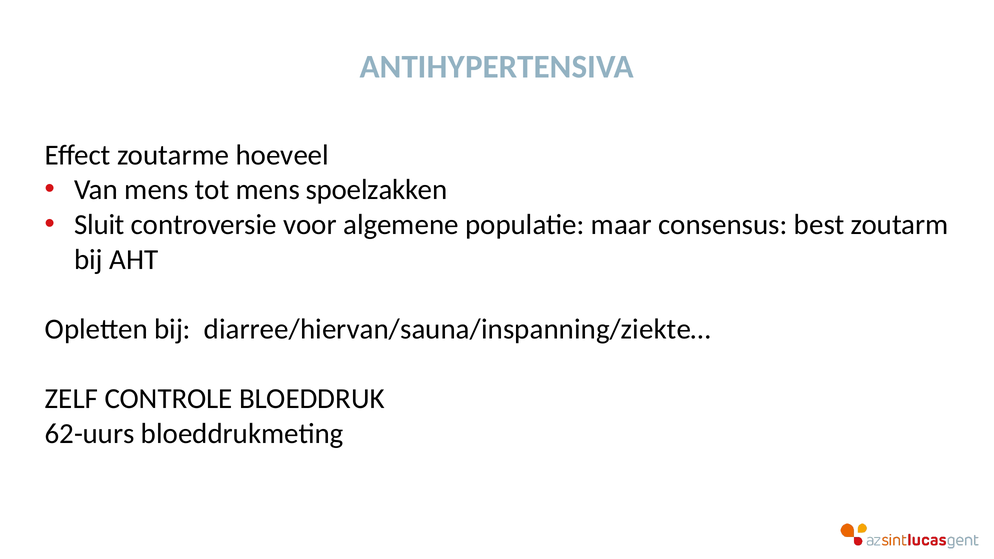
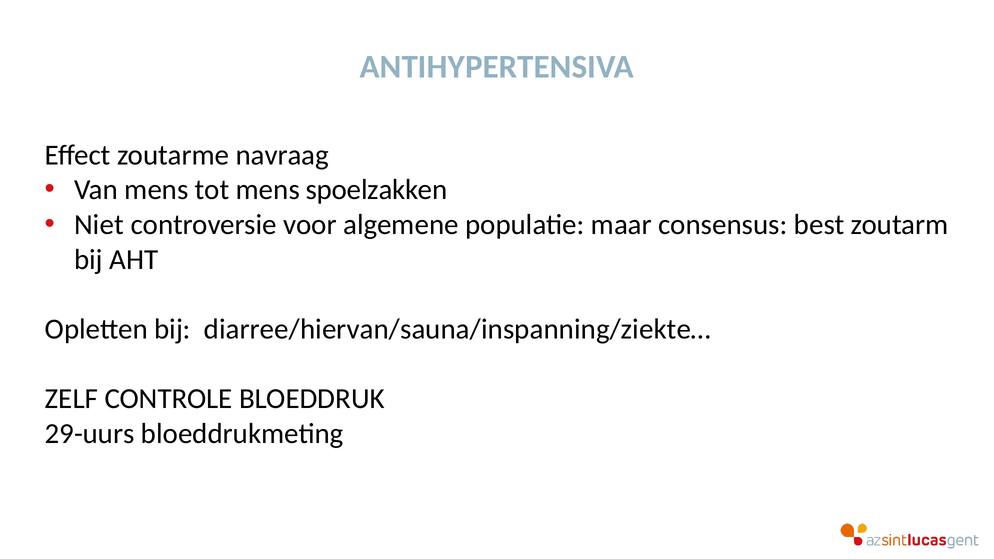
hoeveel: hoeveel -> navraag (282, 155)
Sluit: Sluit -> Niet (99, 225)
62-uurs: 62-uurs -> 29-uurs (90, 434)
